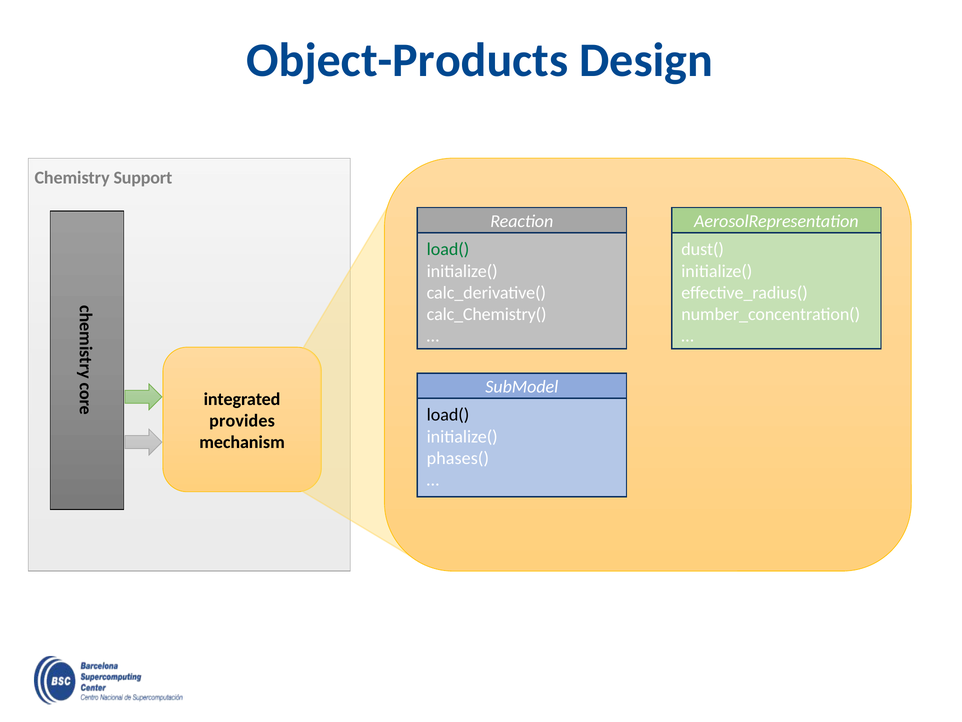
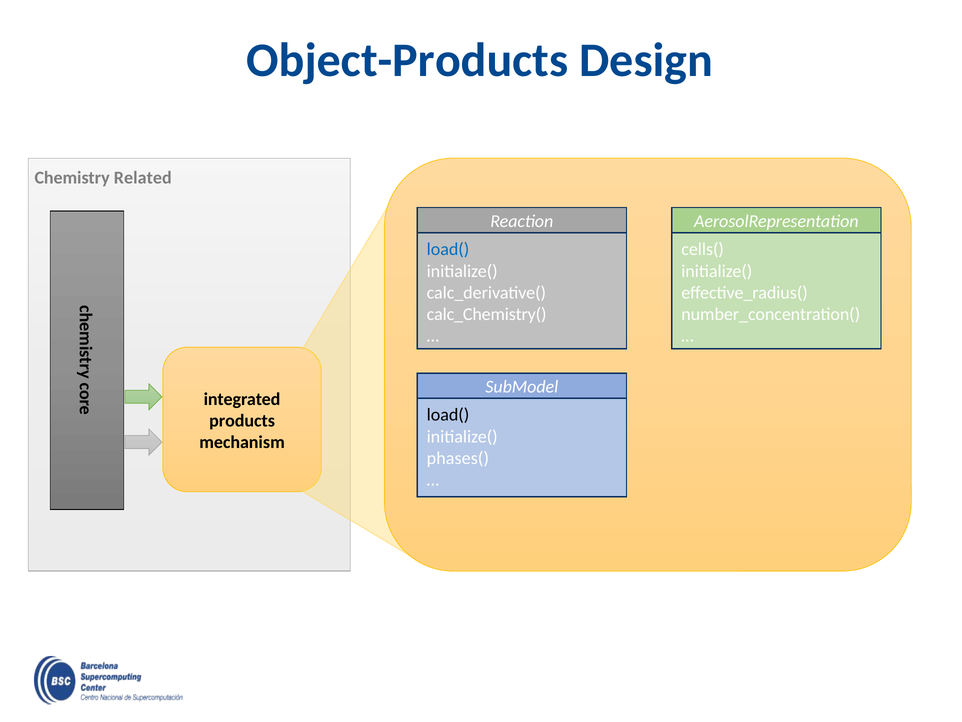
Support: Support -> Related (143, 178)
load( colour: green -> blue (448, 249)
dust(: dust( -> cells( (703, 249)
provides: provides -> products (242, 420)
